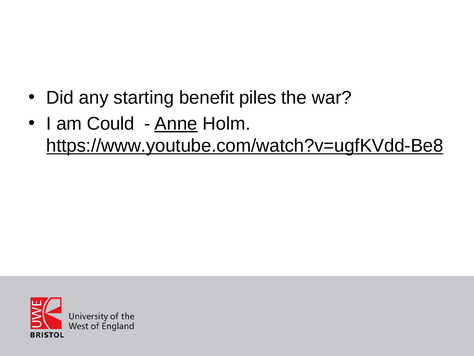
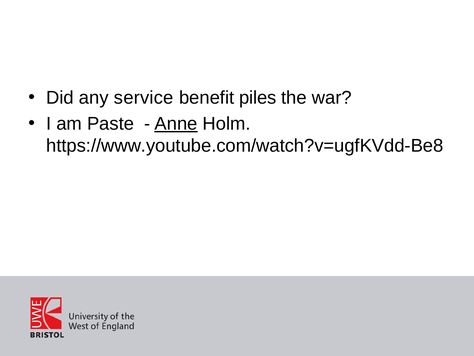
starting: starting -> service (144, 98)
Could: Could -> Paste (111, 124)
https://www.youtube.com/watch?v=ugfKVdd-Be8 underline: present -> none (245, 146)
